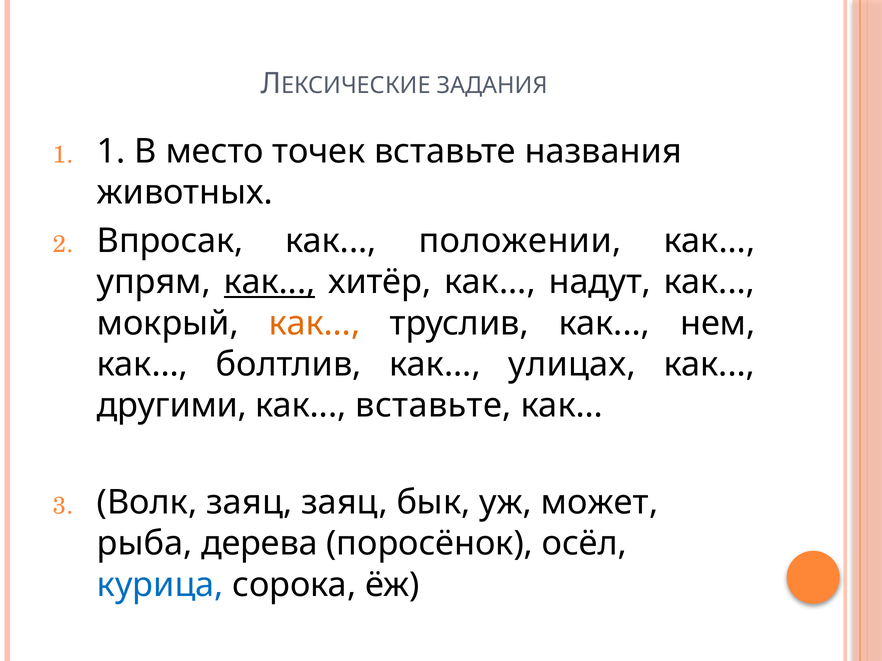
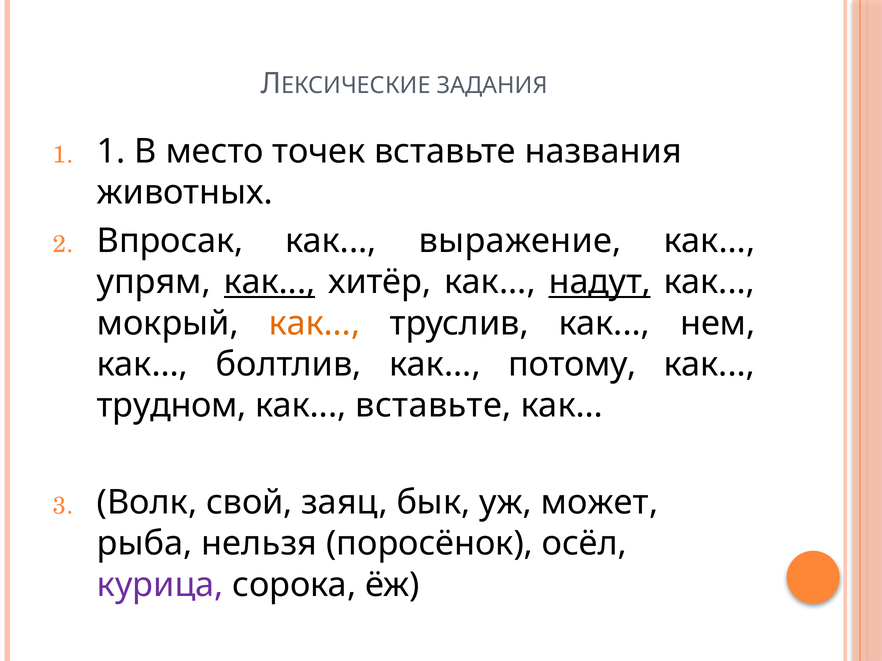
положении: положении -> выражение (520, 241)
надут underline: none -> present (600, 282)
улицах: улицах -> потому (572, 365)
другими: другими -> трудном (172, 406)
Волк заяц: заяц -> свой (249, 503)
дерева: дерева -> нельзя (259, 544)
курица colour: blue -> purple (160, 585)
